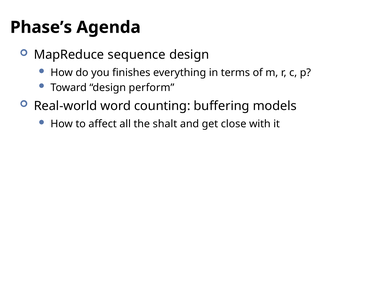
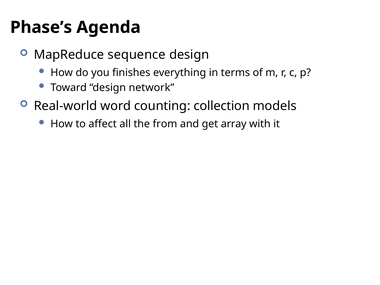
perform: perform -> network (151, 88)
buffering: buffering -> collection (222, 106)
shalt: shalt -> from (165, 124)
close: close -> array (234, 124)
